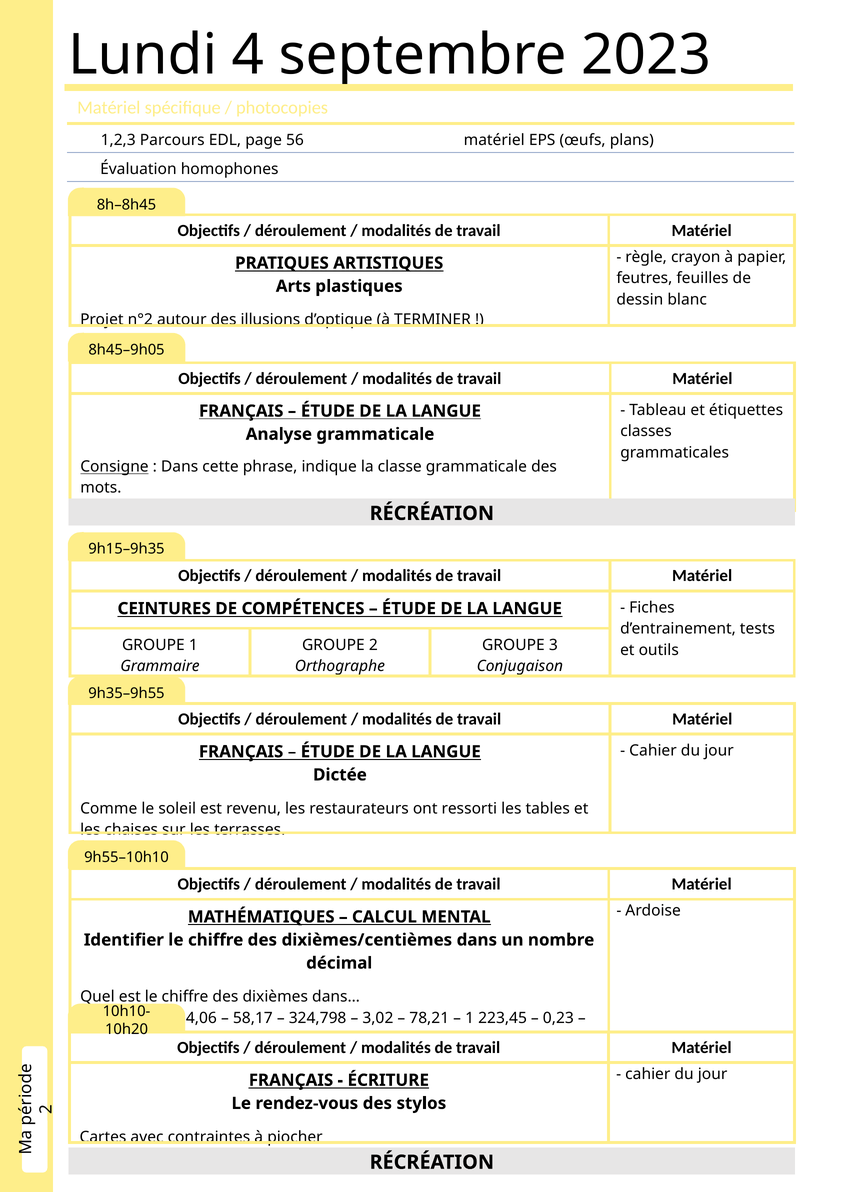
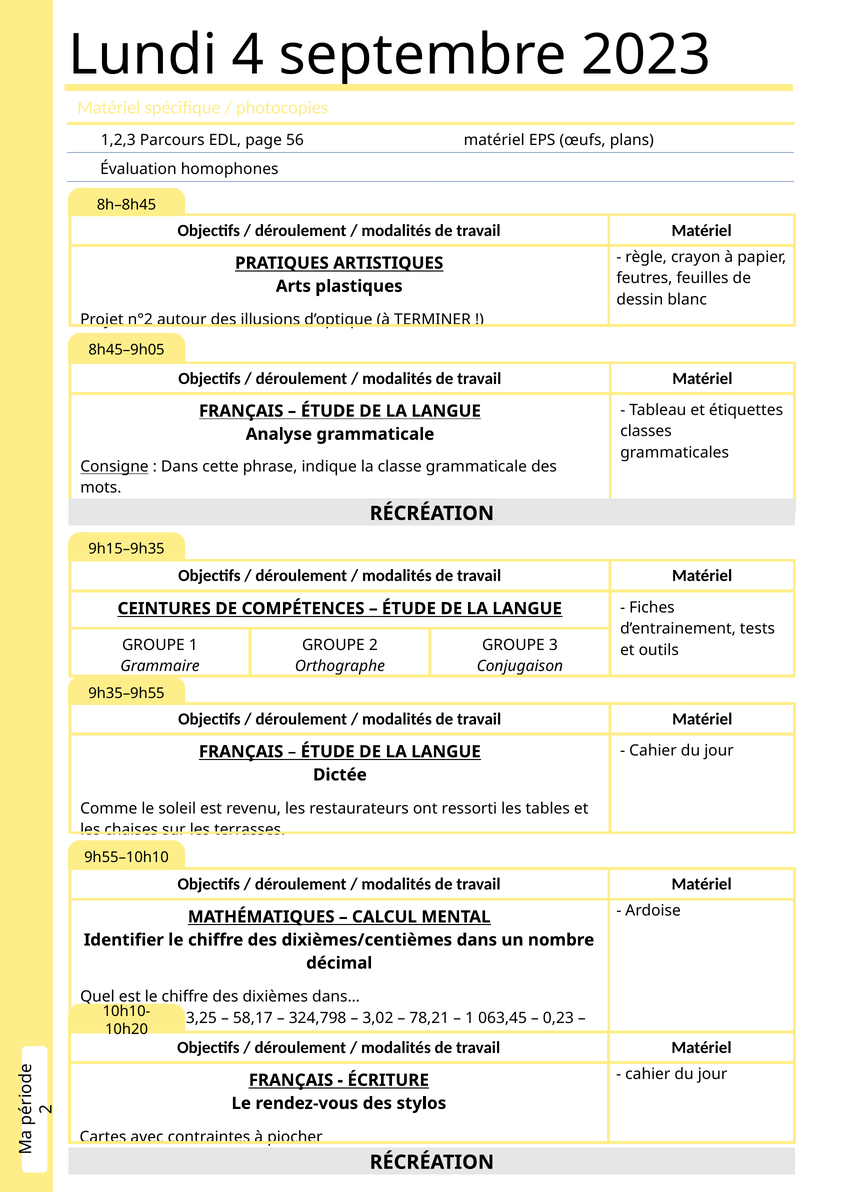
4,06: 4,06 -> 3,25 (201, 1018)
223,45: 223,45 -> 063,45 (503, 1018)
